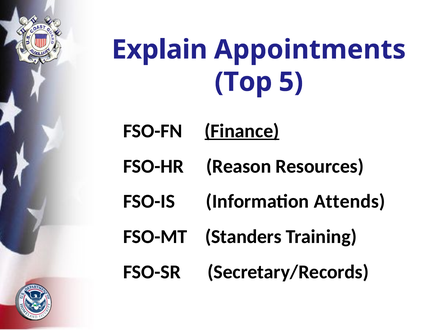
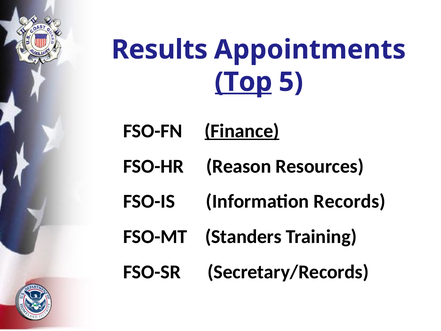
Explain: Explain -> Results (160, 50)
Top underline: none -> present (243, 82)
Attends: Attends -> Records (350, 201)
